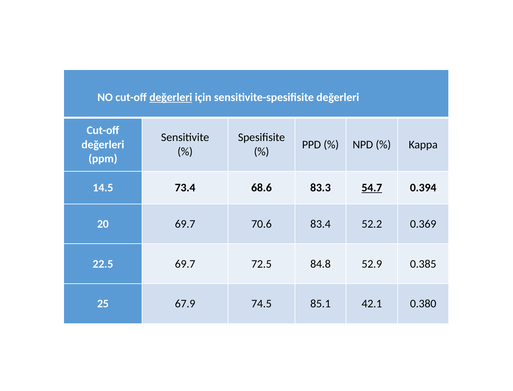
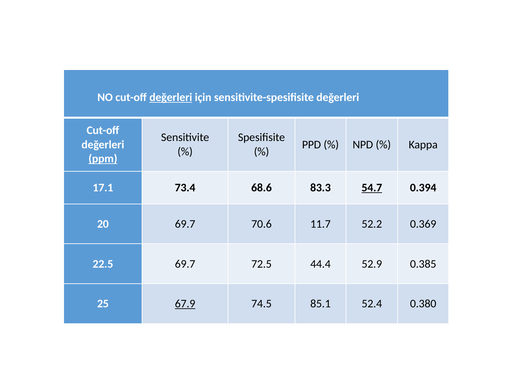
ppm underline: none -> present (103, 159)
14.5: 14.5 -> 17.1 (103, 188)
83.4: 83.4 -> 11.7 (321, 224)
84.8: 84.8 -> 44.4 (321, 264)
67.9 underline: none -> present (185, 304)
42.1: 42.1 -> 52.4 (372, 304)
